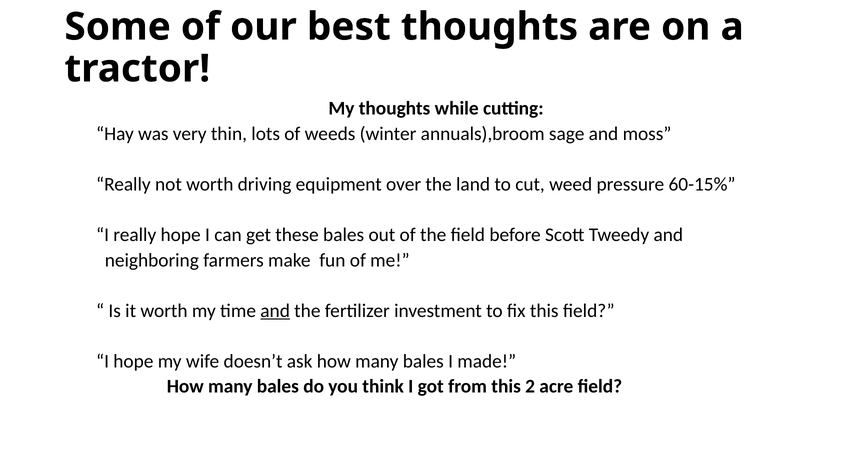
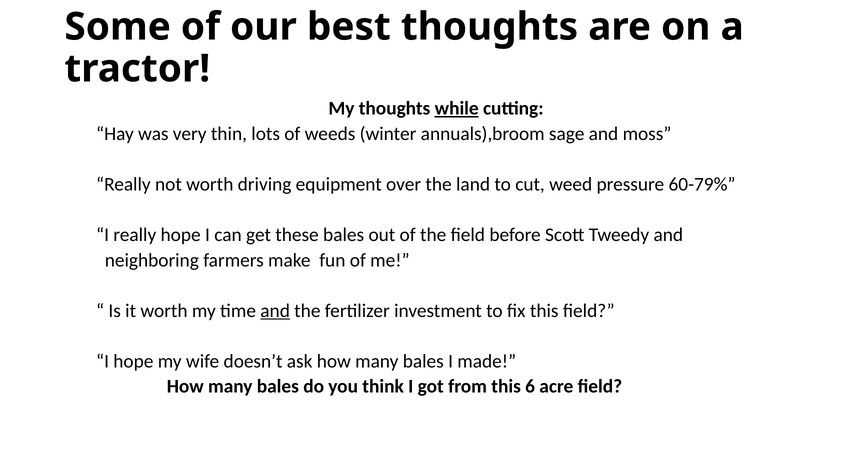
while underline: none -> present (457, 109)
60-15%: 60-15% -> 60-79% (702, 184)
2: 2 -> 6 (530, 387)
